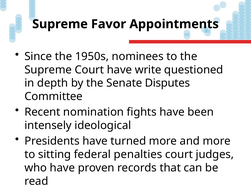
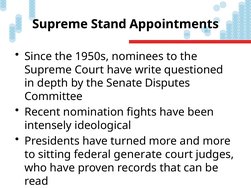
Favor: Favor -> Stand (109, 24)
penalties: penalties -> generate (138, 155)
